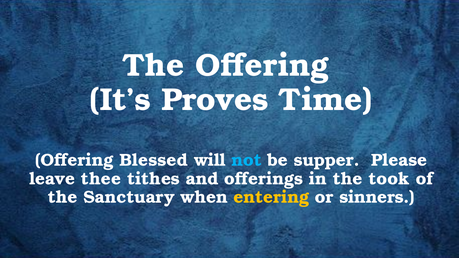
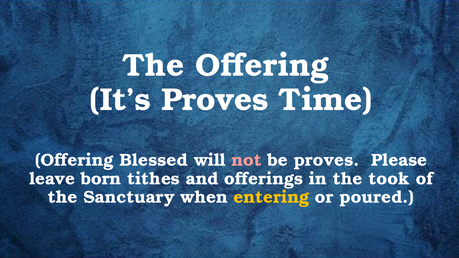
not colour: light blue -> pink (247, 160)
be supper: supper -> proves (327, 160)
thee: thee -> born (101, 179)
sinners: sinners -> poured (377, 197)
